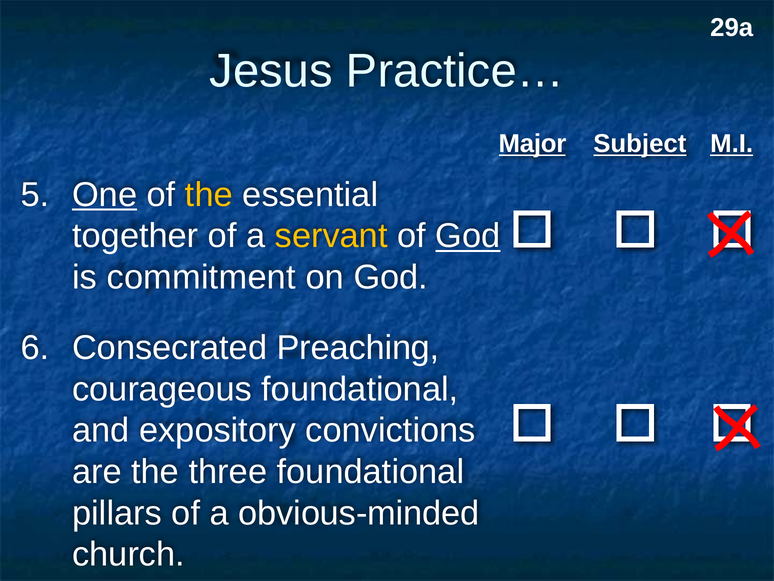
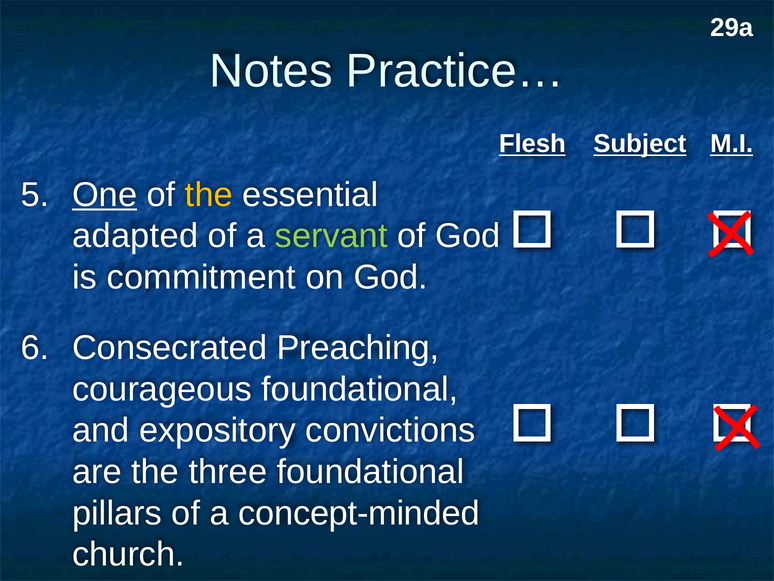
Jesus: Jesus -> Notes (271, 71)
Major: Major -> Flesh (532, 144)
together: together -> adapted (135, 236)
servant colour: yellow -> light green (331, 236)
God underline: present -> none (468, 236)
obvious-minded: obvious-minded -> concept-minded (359, 513)
